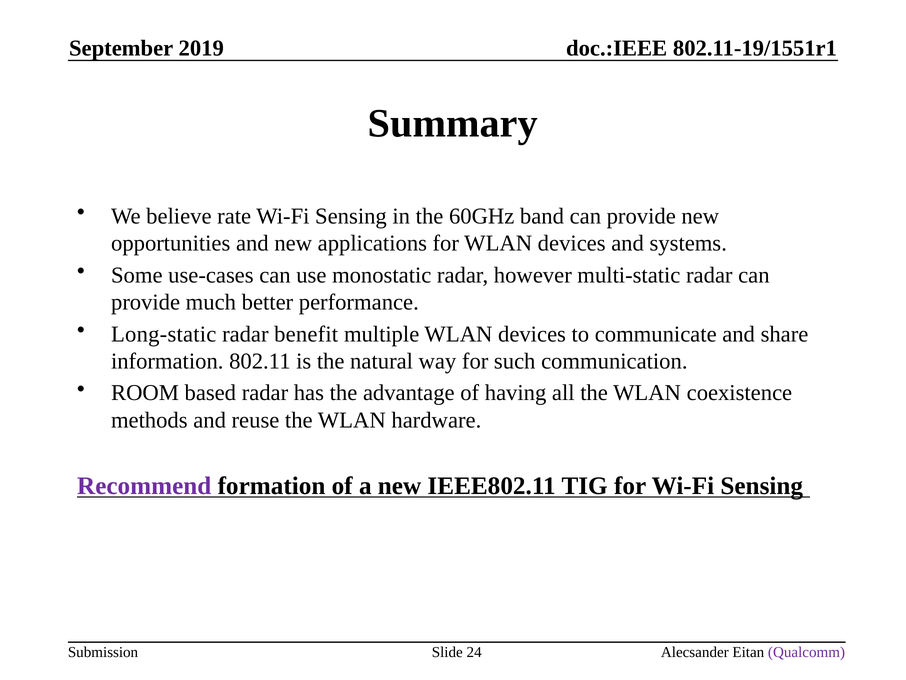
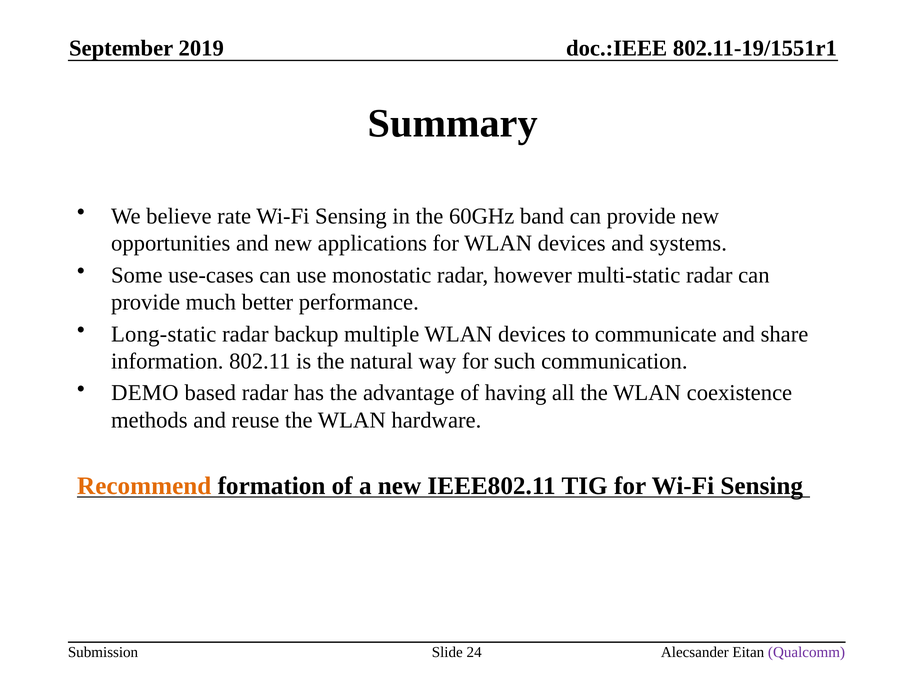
benefit: benefit -> backup (306, 334)
ROOM: ROOM -> DEMO (145, 393)
Recommend colour: purple -> orange (144, 485)
